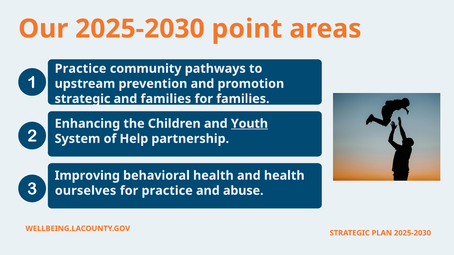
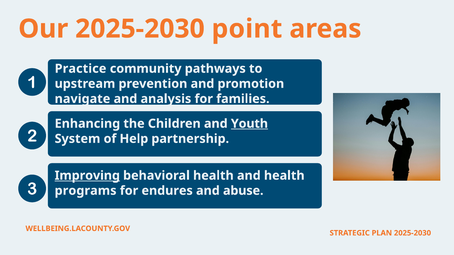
strategic: strategic -> navigate (82, 99)
and families: families -> analysis (166, 99)
Improving underline: none -> present (87, 176)
ourselves: ourselves -> programs (86, 191)
for practice: practice -> endures (167, 191)
